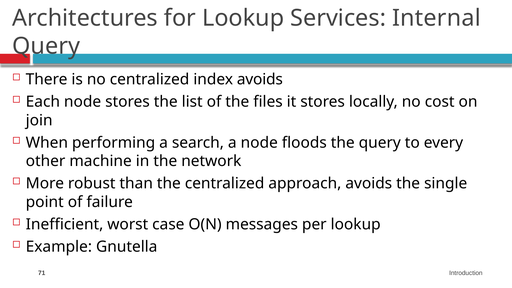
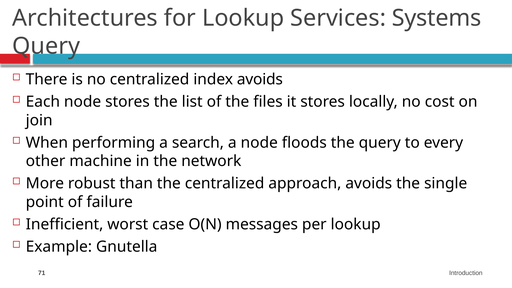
Internal: Internal -> Systems (437, 18)
